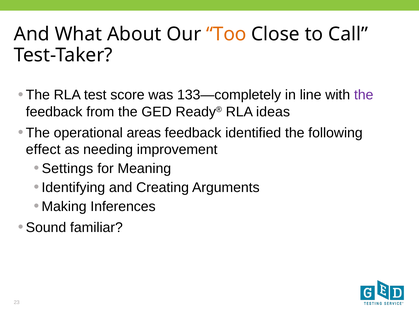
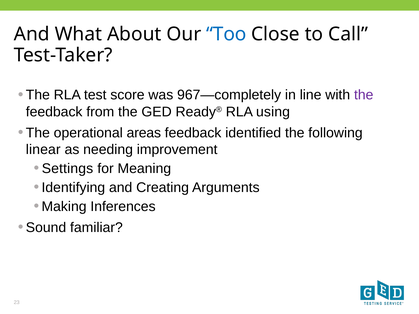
Too colour: orange -> blue (226, 34)
133—completely: 133—completely -> 967—completely (229, 95)
ideas: ideas -> using (273, 112)
effect: effect -> linear (43, 150)
